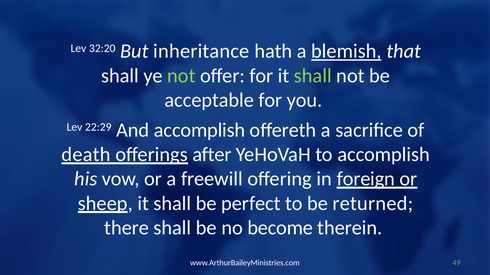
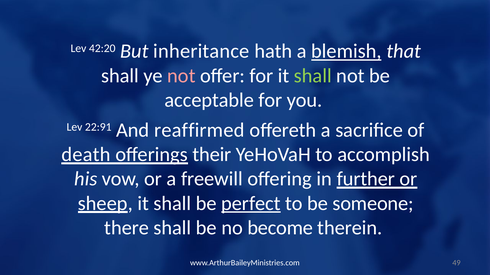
32:20: 32:20 -> 42:20 (102, 48)
not colour: light green -> pink (181, 76)
22:29: 22:29 -> 22:91 (98, 127)
And accomplish: accomplish -> reaffirmed (199, 130)
after: after -> their (212, 155)
foreign: foreign -> further (366, 179)
perfect underline: none -> present (251, 204)
returned: returned -> someone (373, 204)
